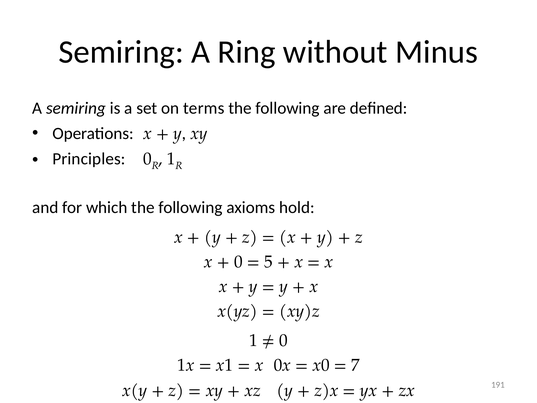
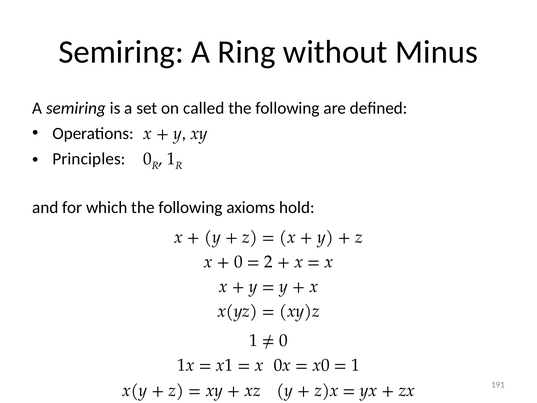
terms: terms -> called (204, 108)
5: 5 -> 2 (268, 262)
7: 7 -> 1 (355, 365)
